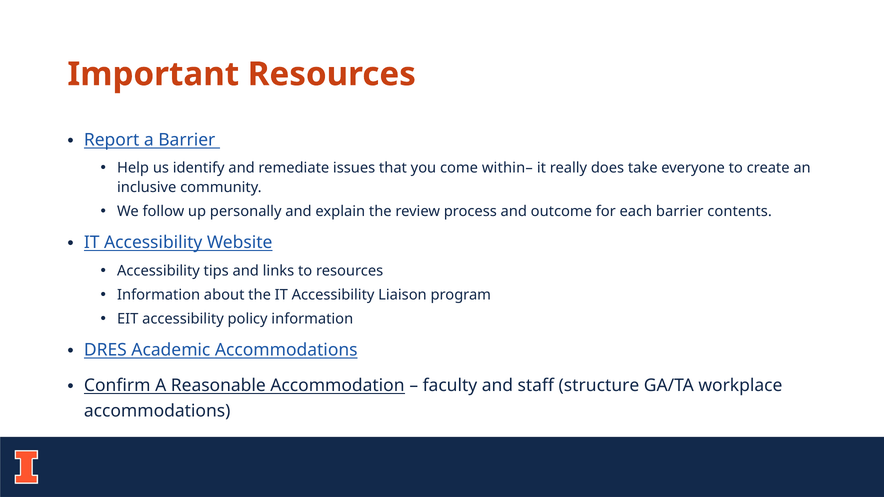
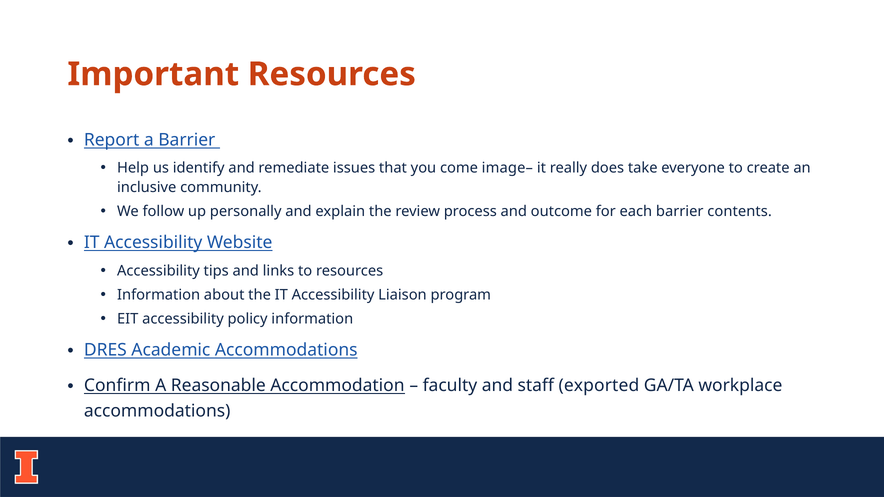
within–: within– -> image– (507, 168)
structure: structure -> exported (599, 385)
